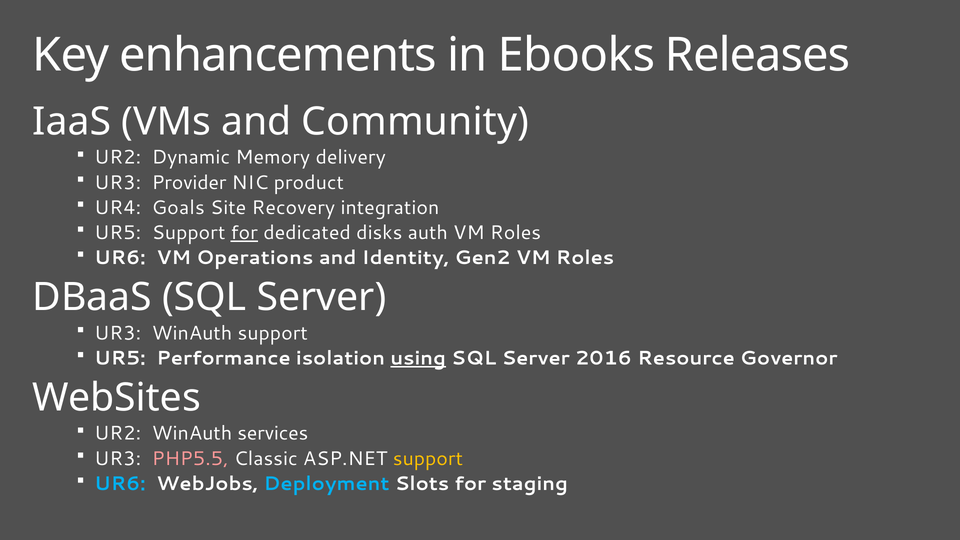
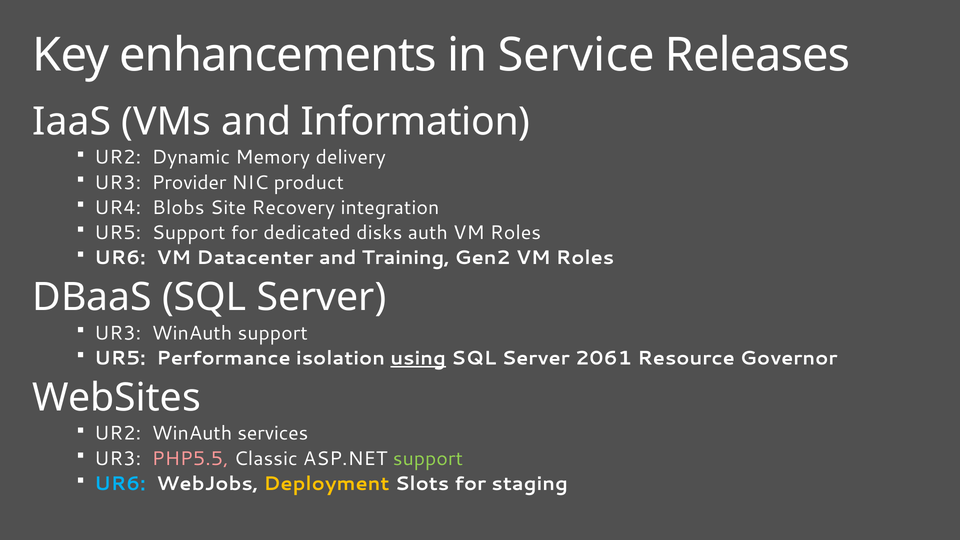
Ebooks: Ebooks -> Service (576, 55)
Community: Community -> Information (416, 122)
Goals: Goals -> Blobs (178, 208)
for underline: present -> none (244, 233)
Operations: Operations -> Datacenter (255, 258)
Identity: Identity -> Training (406, 258)
2016: 2016 -> 2061 (604, 358)
support colour: yellow -> light green (428, 459)
Deployment colour: light blue -> yellow (326, 484)
